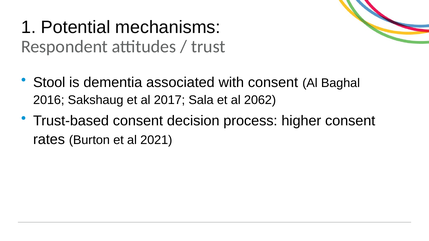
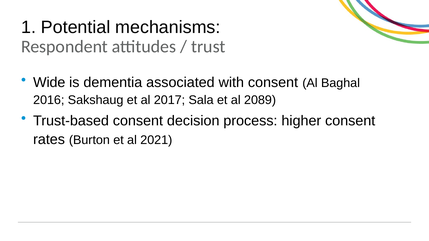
Stool: Stool -> Wide (49, 83)
2062: 2062 -> 2089 (260, 100)
